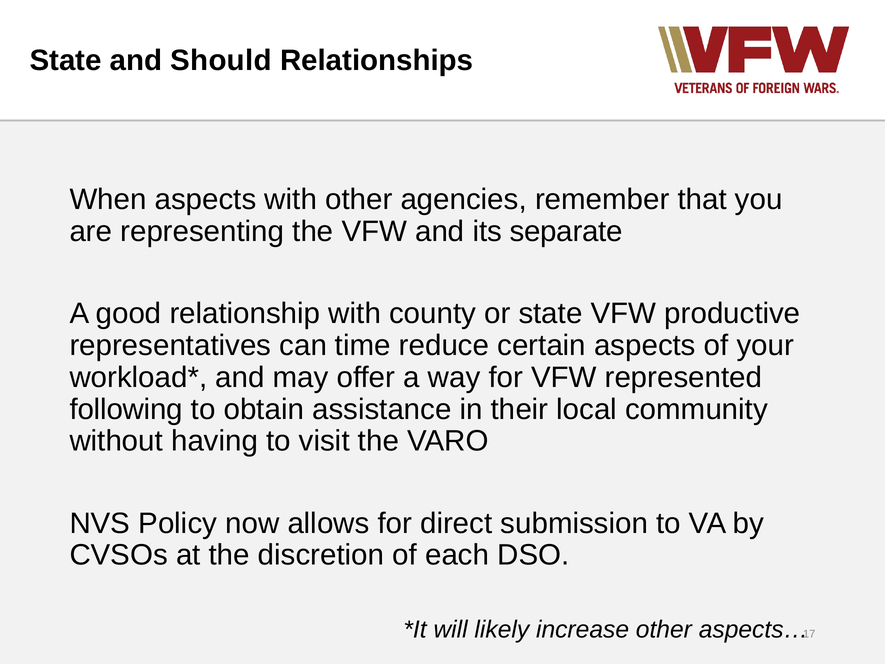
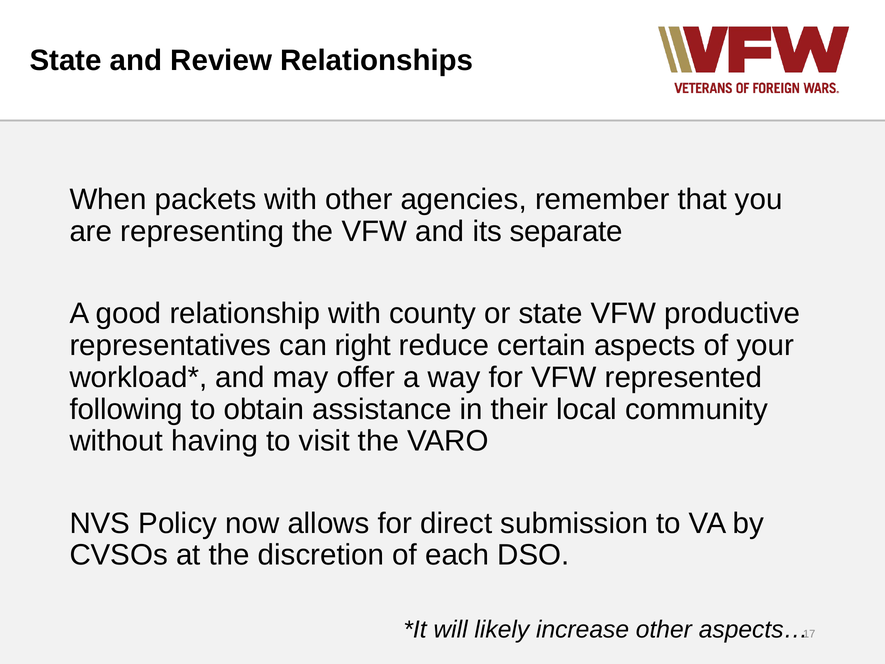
Should: Should -> Review (221, 60)
When aspects: aspects -> packets (206, 200)
time: time -> right (363, 345)
